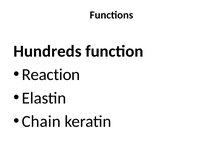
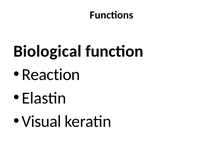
Hundreds: Hundreds -> Biological (47, 51)
Chain: Chain -> Visual (41, 122)
